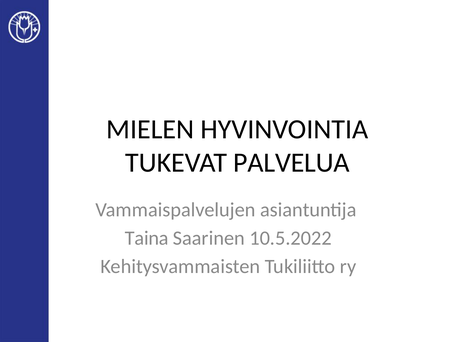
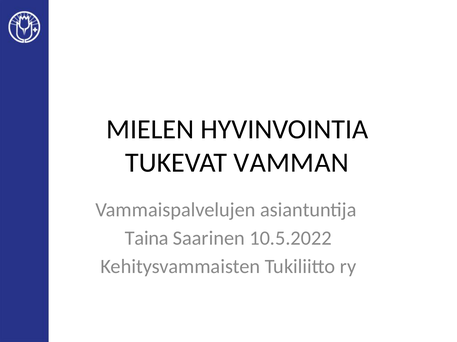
PALVELUA: PALVELUA -> VAMMAN (291, 163)
